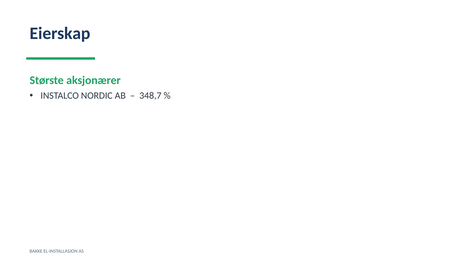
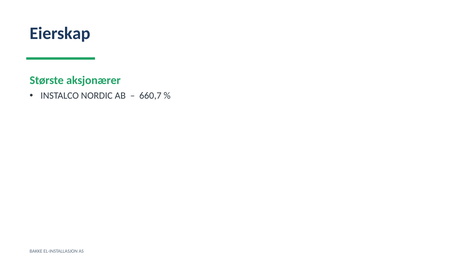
348,7: 348,7 -> 660,7 (150, 96)
